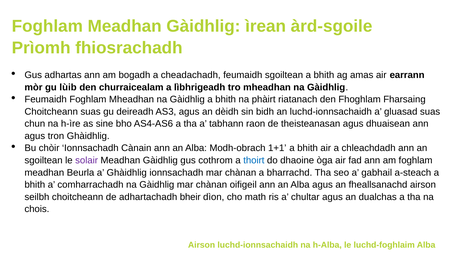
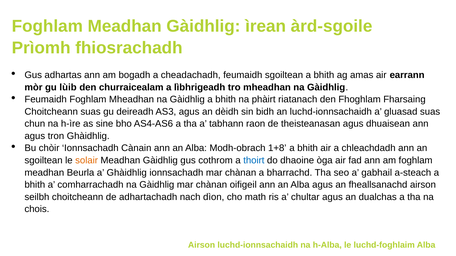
1+1: 1+1 -> 1+8 (277, 148)
solair colour: purple -> orange (87, 161)
bheir: bheir -> nach (190, 197)
